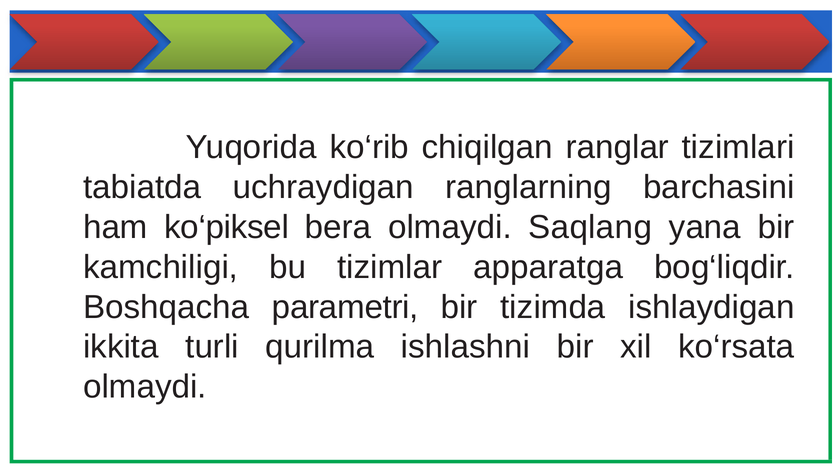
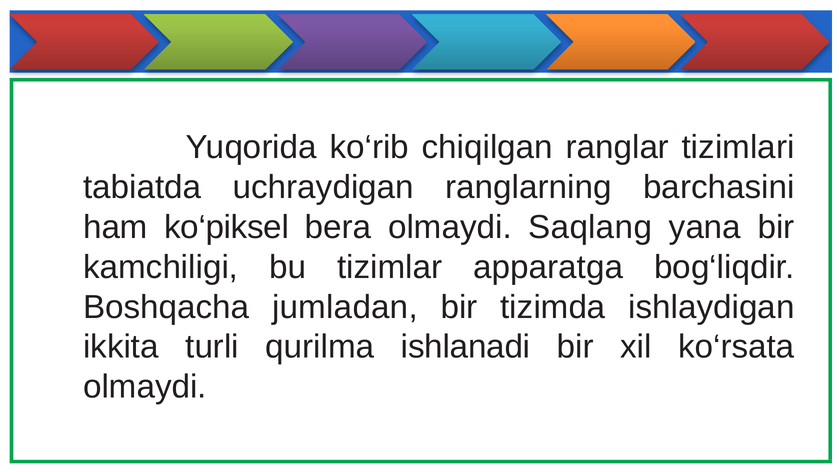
parametri: parametri -> jumladan (345, 307)
ishlashni: ishlashni -> ishlanadi (466, 347)
